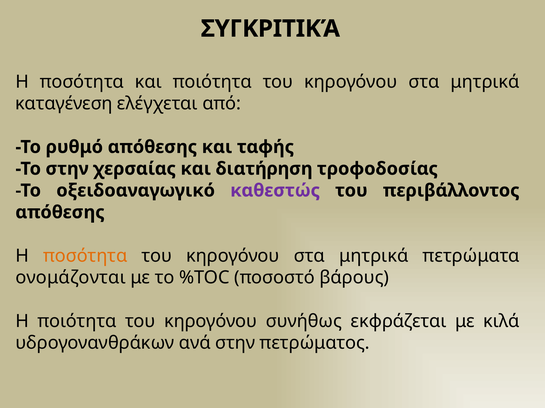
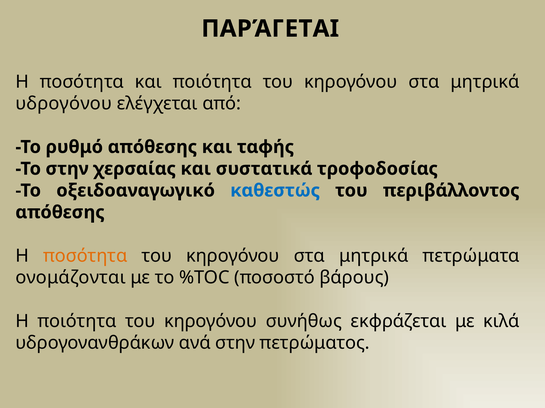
ΣΥΓΚΡΙΤΙΚΆ: ΣΥΓΚΡΙΤΙΚΆ -> ΠΑΡΆΓΕΤΑΙ (270, 29)
καταγένεση: καταγένεση -> υδρογόνου (64, 104)
διατήρηση: διατήρηση -> συστατικά (264, 169)
καθεστώς colour: purple -> blue (275, 191)
